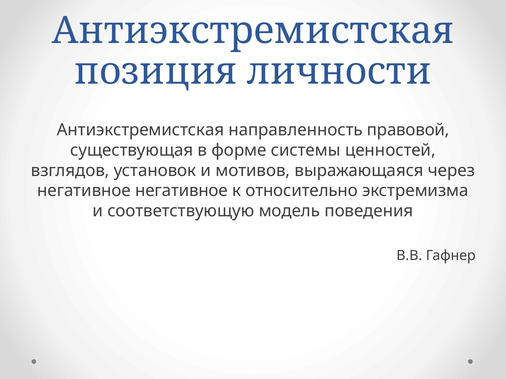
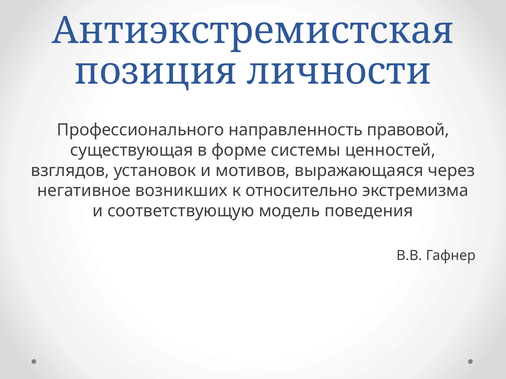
Антиэкстремистская: Антиэкстремистская -> Профессионального (141, 130)
негативное негативное: негативное -> возникших (181, 191)
